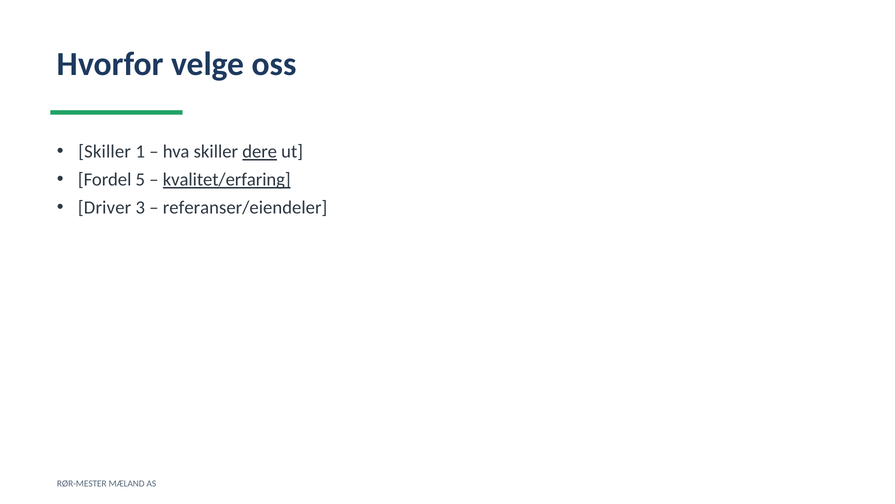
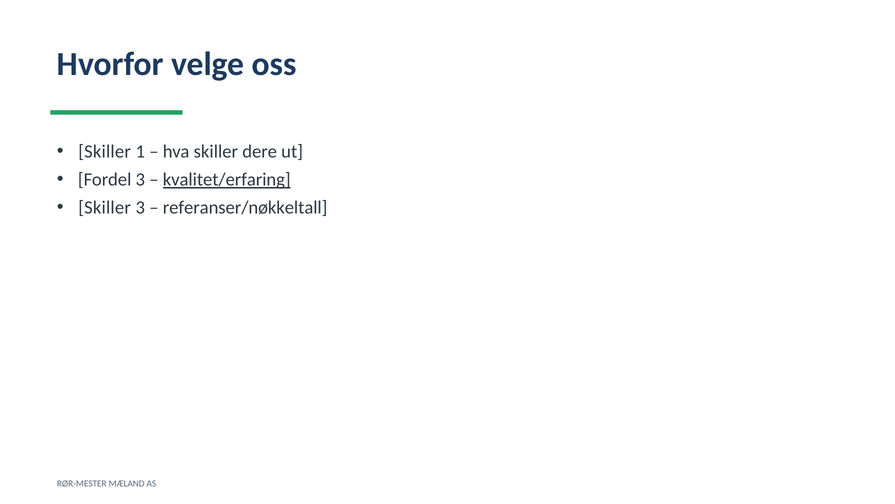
dere underline: present -> none (260, 152)
Fordel 5: 5 -> 3 (140, 180)
Driver: Driver -> Skiller (105, 208)
referanser/eiendeler: referanser/eiendeler -> referanser/nøkkeltall (245, 208)
